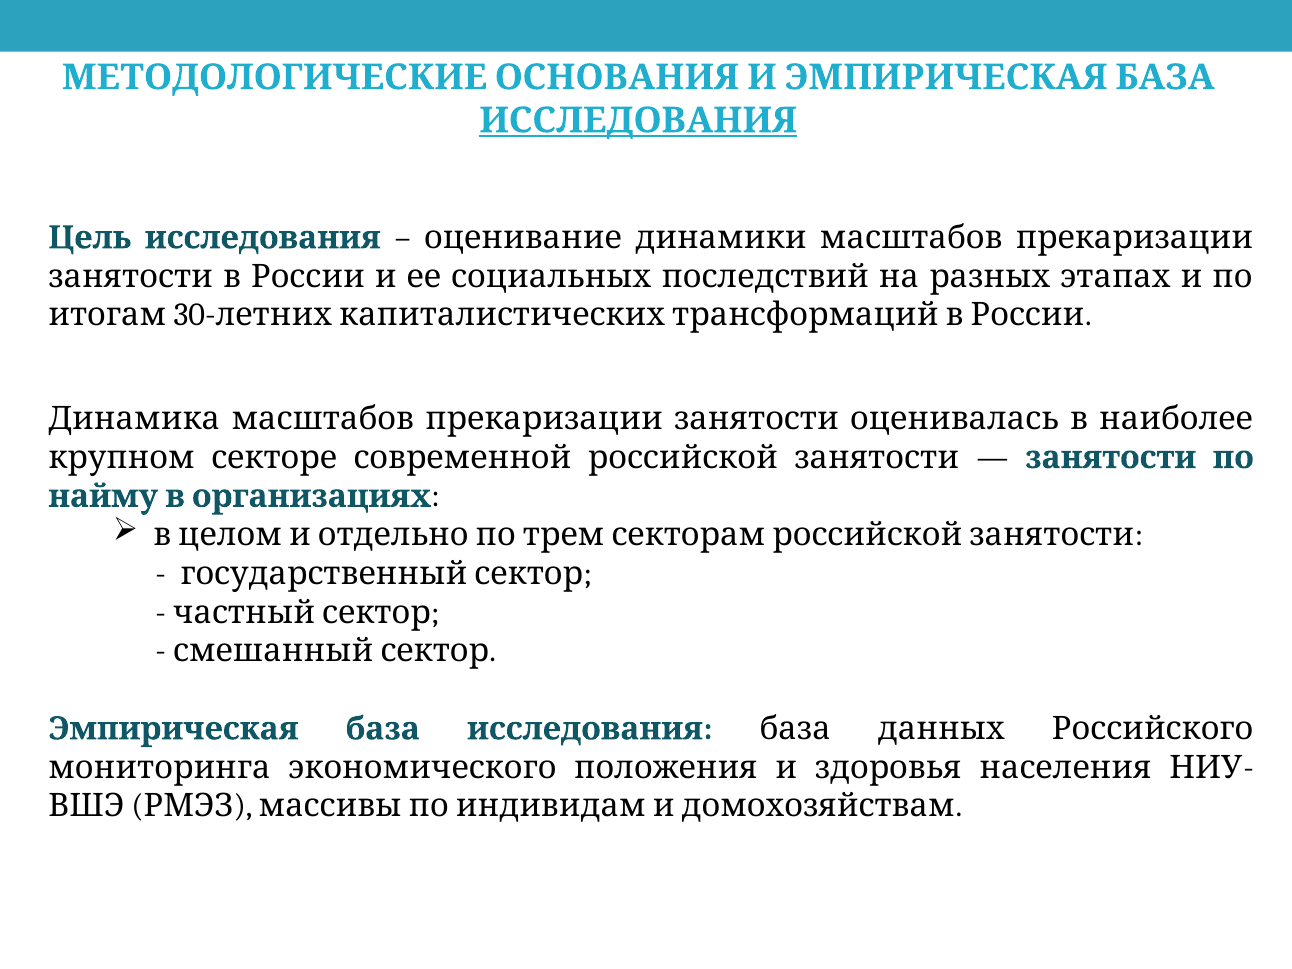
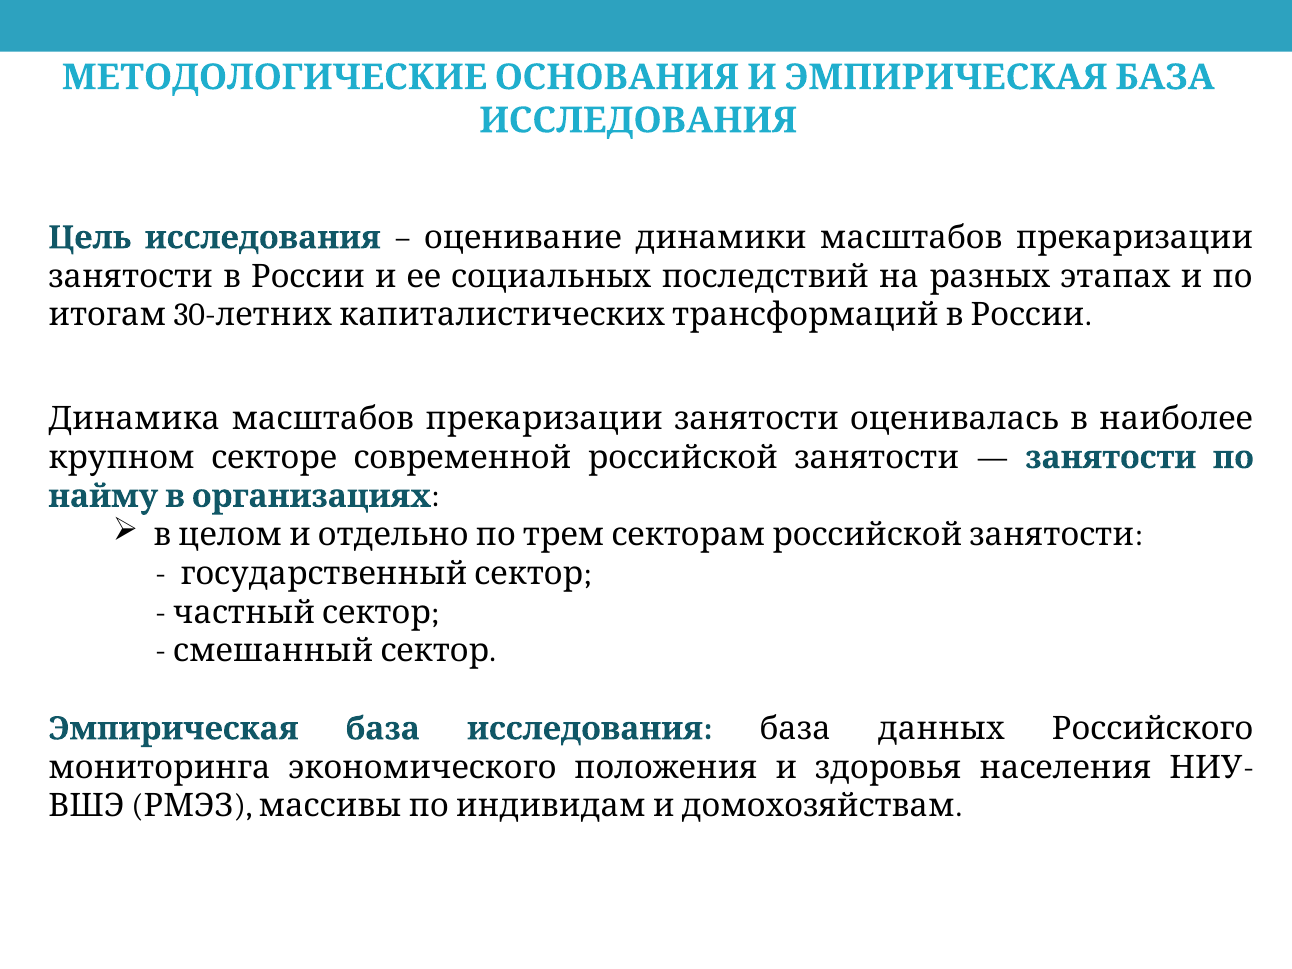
ИССЛЕДОВАНИЯ underline: present -> none (638, 120)
